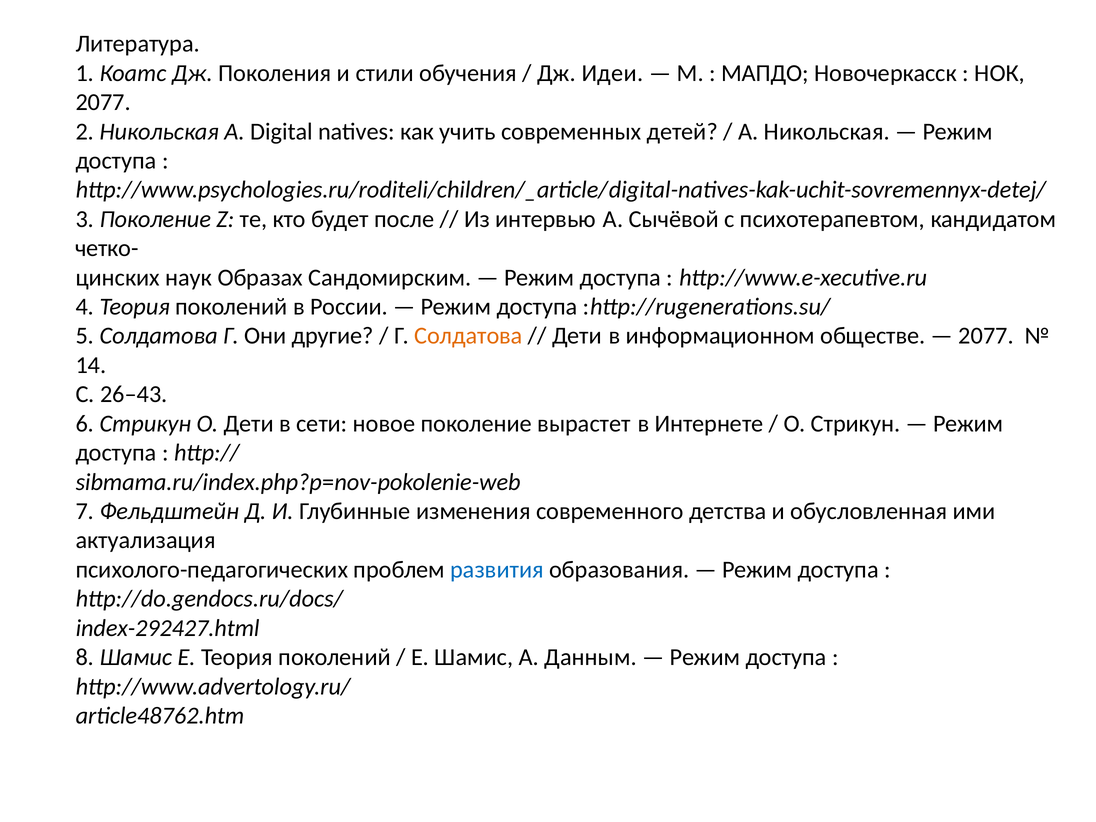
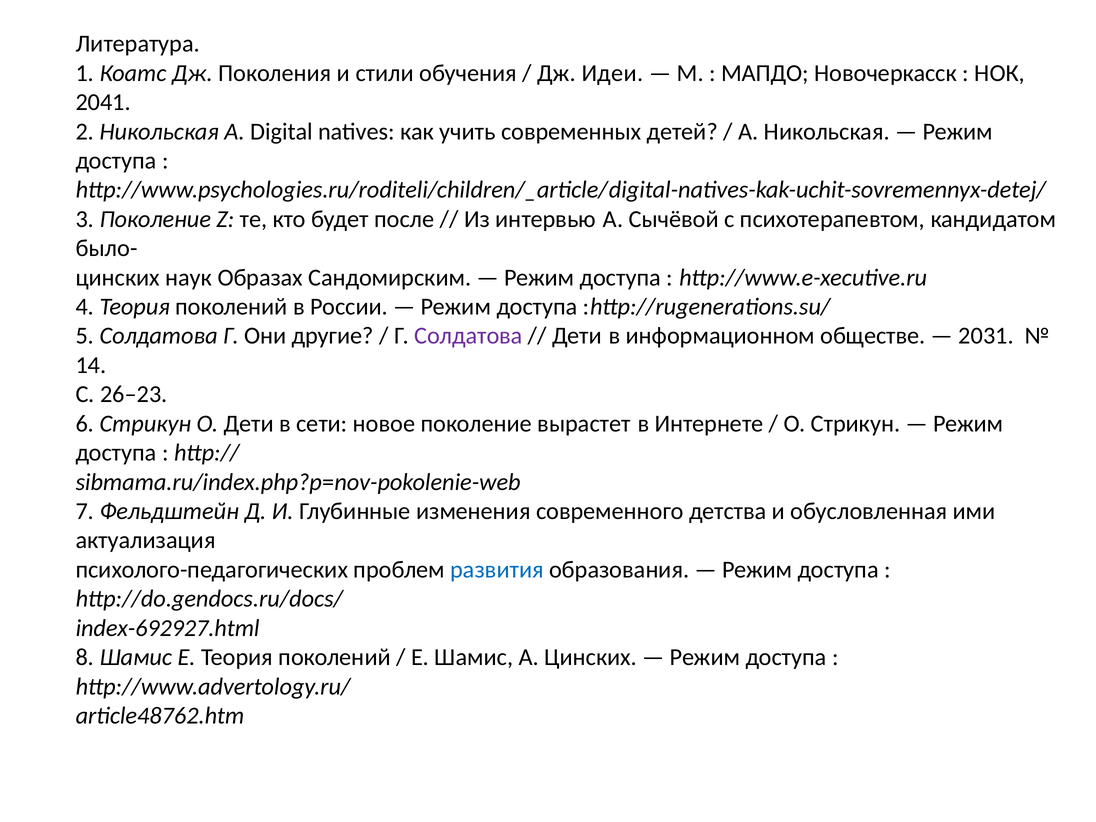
2077: 2077 -> 2041 (103, 102)
четко-: четко- -> было- (107, 248)
Солдатова colour: orange -> purple (468, 336)
2077: 2077 -> 2031 (986, 336)
26–43: 26–43 -> 26–23 (134, 394)
index-292427.html: index-292427.html -> index-692927.html (168, 628)
А Данным: Данным -> Цинских (591, 657)
